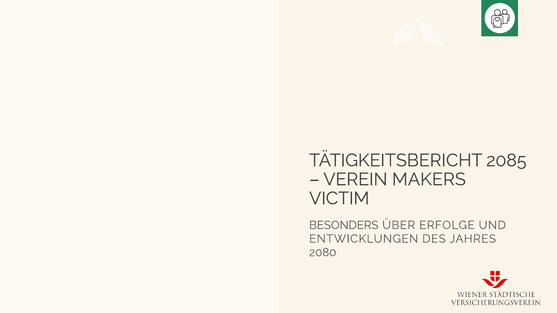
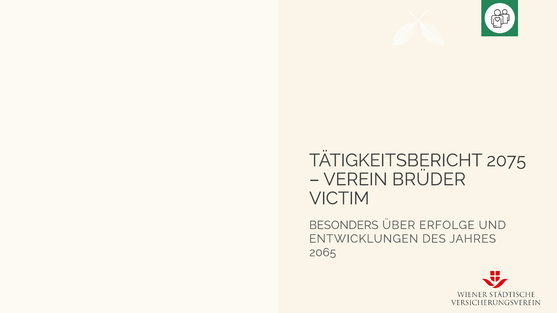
2085: 2085 -> 2075 (506, 161)
MAKERS: MAKERS -> BRÜDER (429, 180)
2080: 2080 -> 2065 (323, 253)
